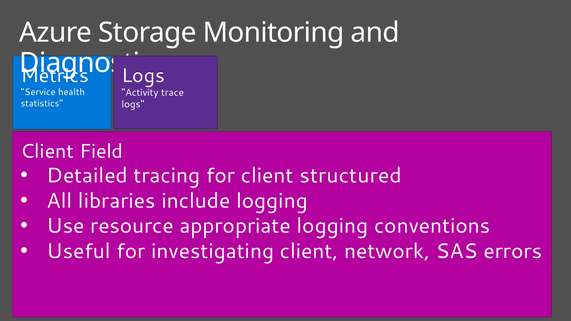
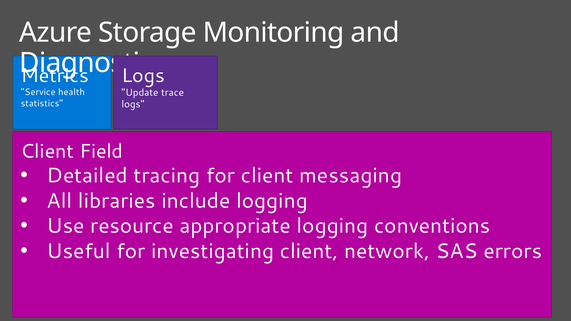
Activity: Activity -> Update (140, 93)
structured: structured -> messaging (351, 176)
